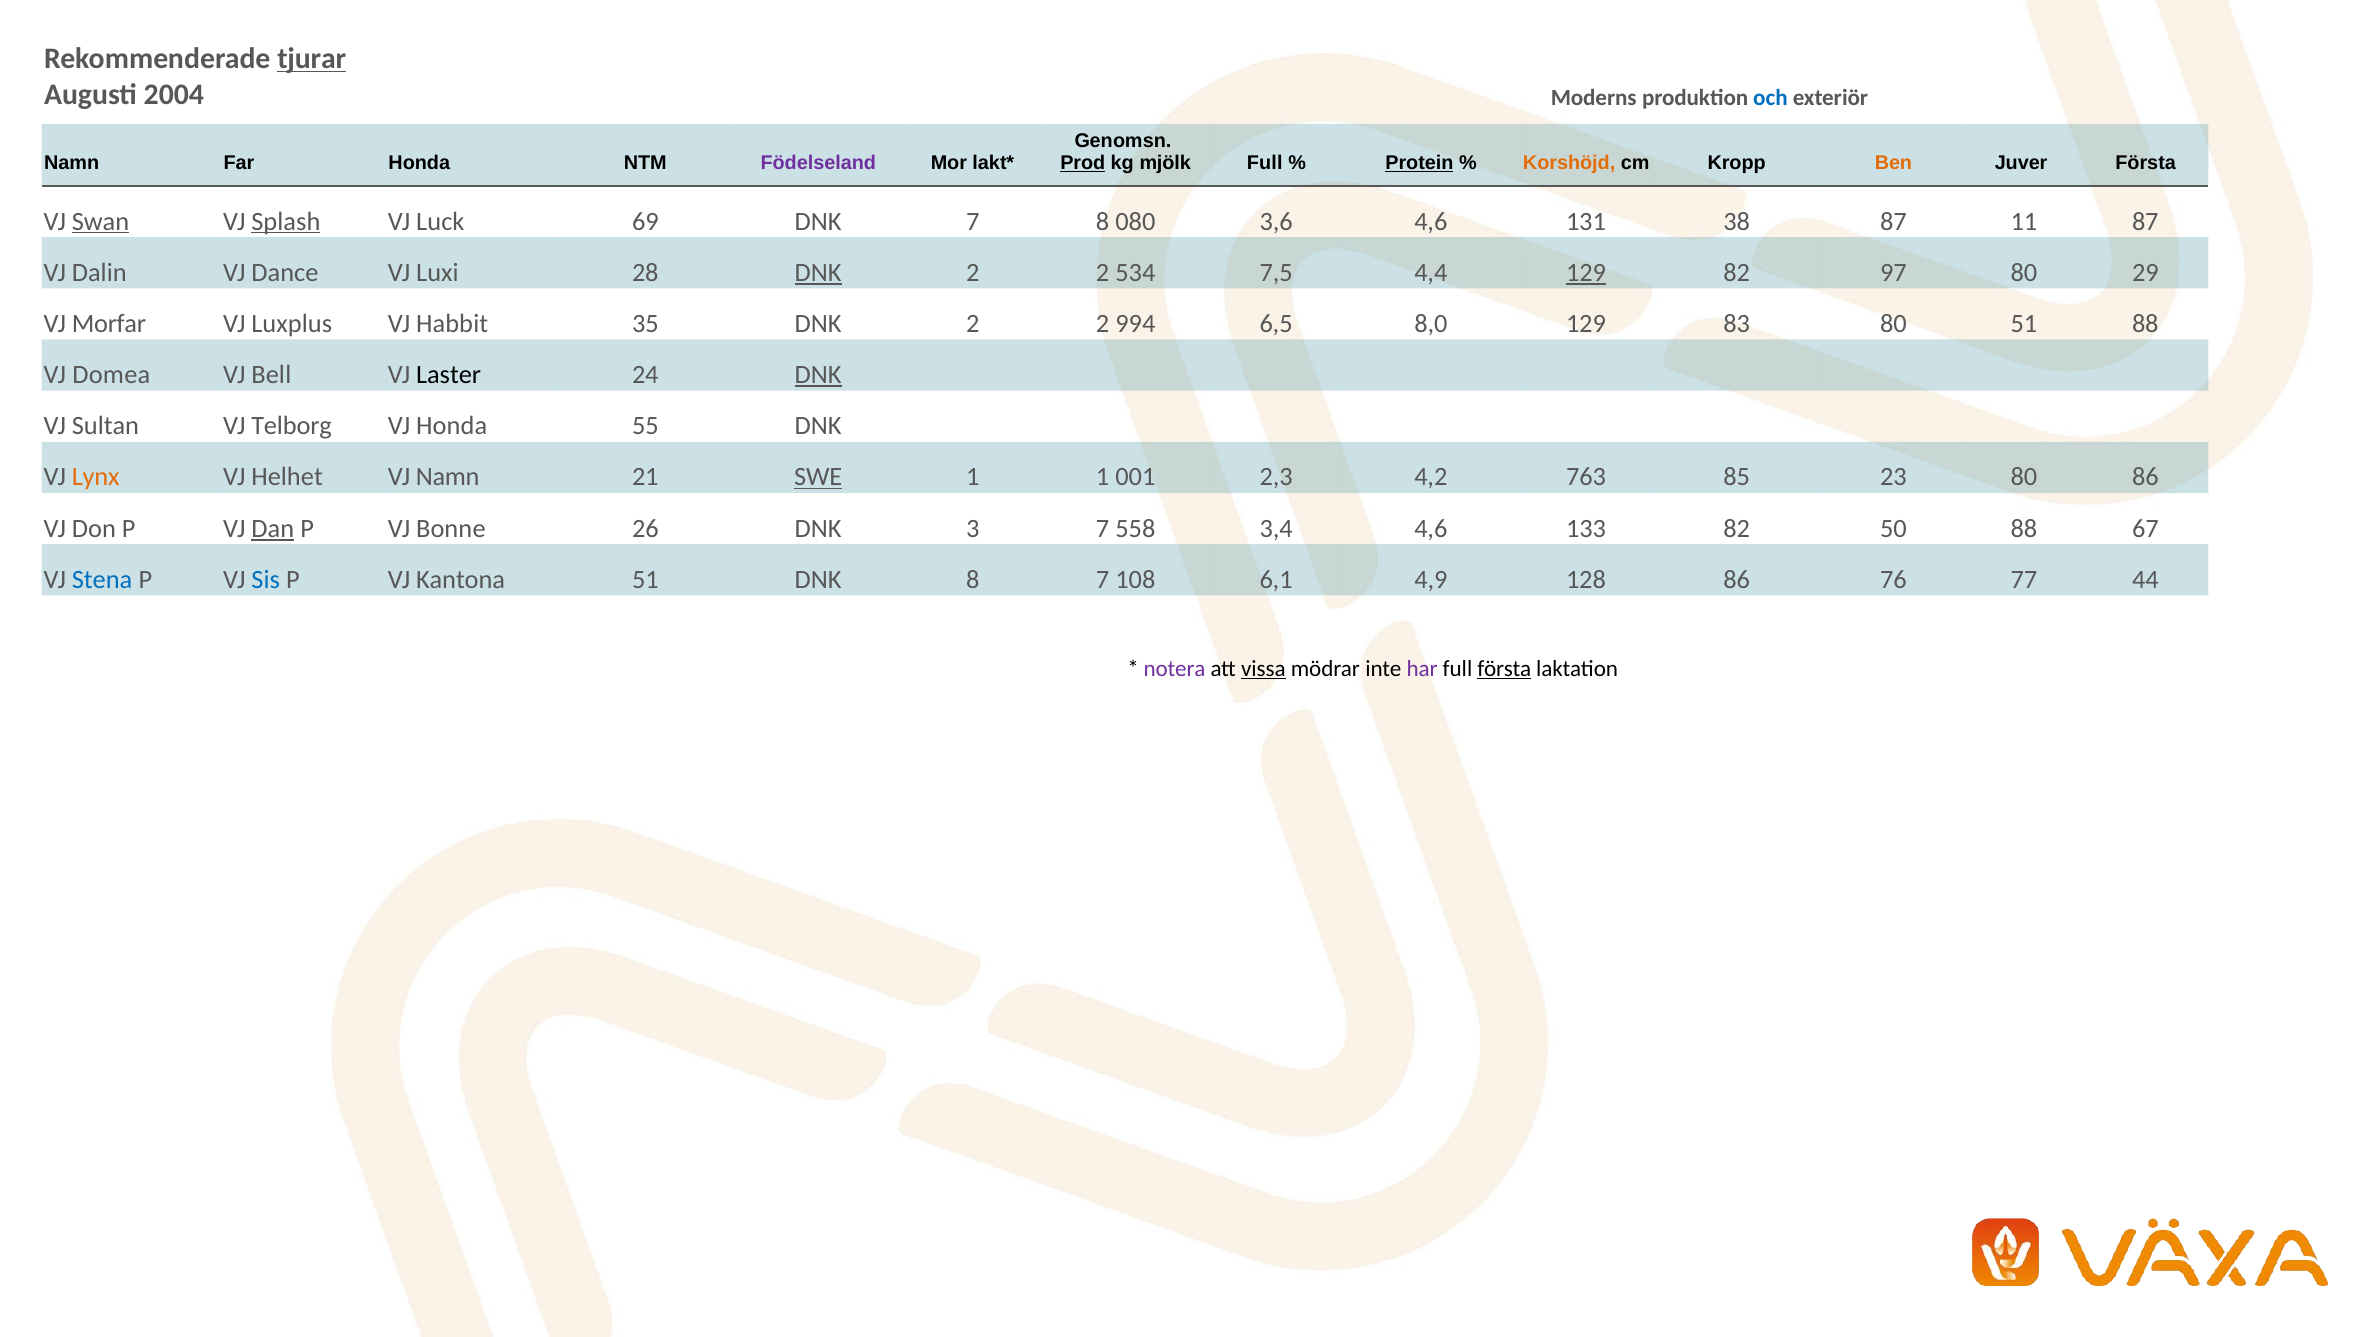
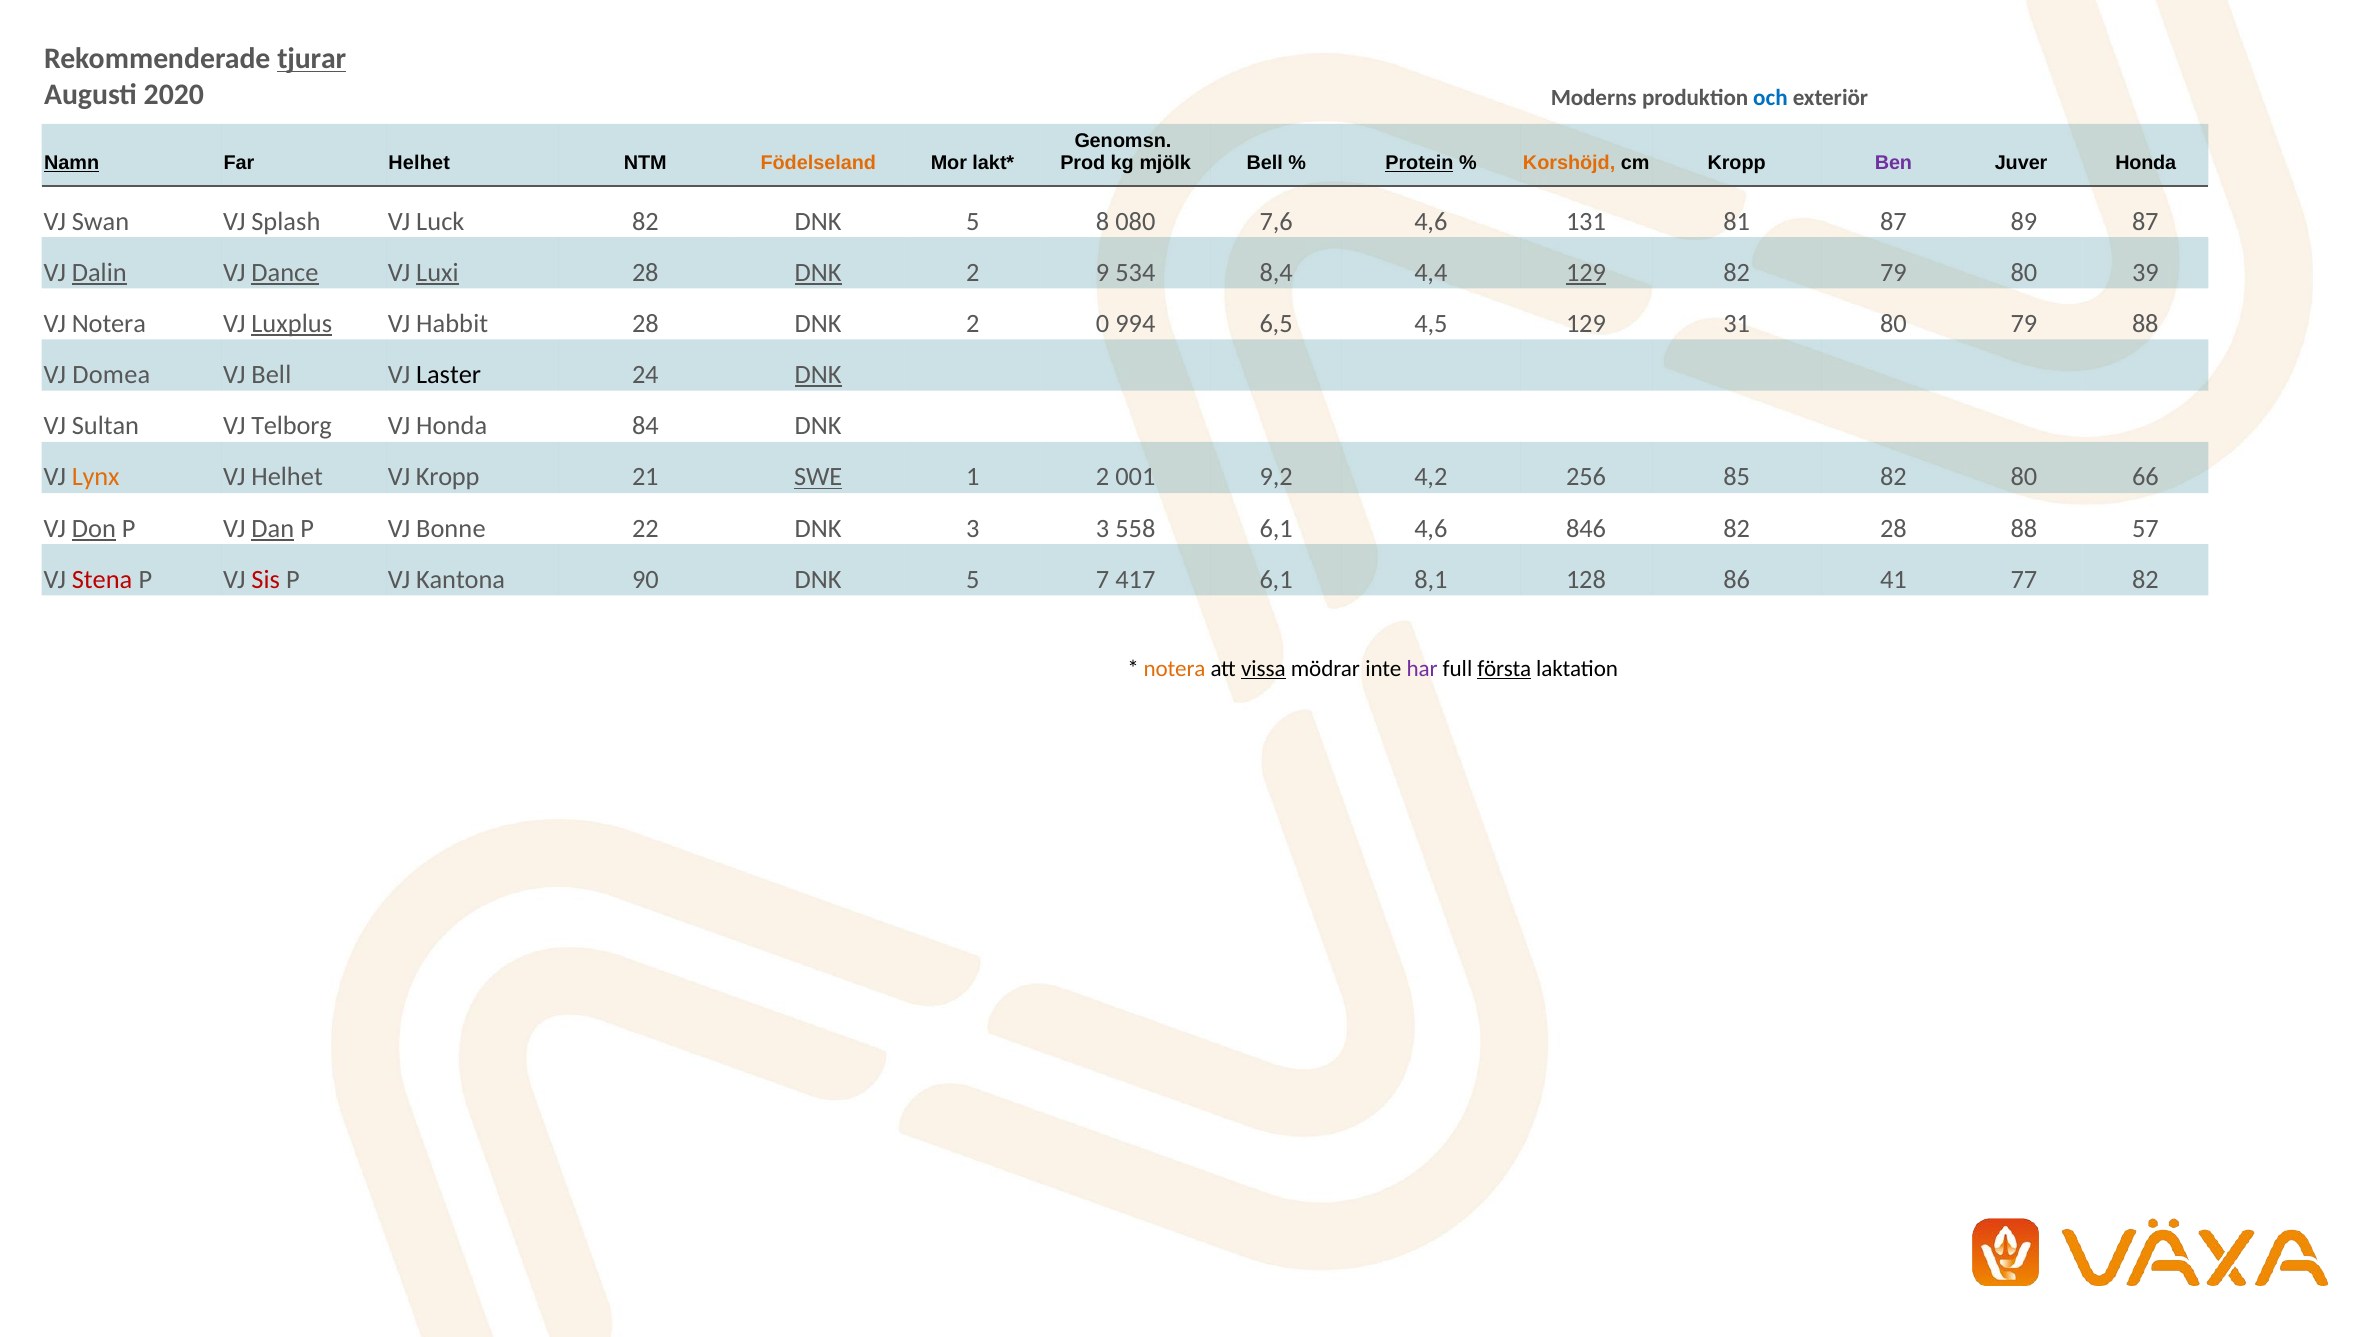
2004: 2004 -> 2020 (174, 95)
Namn underline: none -> present (72, 163)
Far Honda: Honda -> Helhet (419, 163)
Födelseland colour: purple -> orange (818, 163)
Prod underline: present -> none (1083, 163)
mjölk Full: Full -> Bell (1265, 163)
Ben colour: orange -> purple (1893, 163)
Juver Första: Första -> Honda (2146, 163)
Swan underline: present -> none (100, 221)
Splash underline: present -> none (286, 221)
Luck 69: 69 -> 82 (645, 221)
7: 7 -> 5 (973, 221)
3,6: 3,6 -> 7,6 (1276, 221)
38: 38 -> 81 (1737, 221)
11: 11 -> 89 (2024, 221)
Dalin underline: none -> present (99, 273)
Dance underline: none -> present (285, 273)
Luxi underline: none -> present (437, 273)
2: 2 -> 9 (1103, 273)
7,5: 7,5 -> 8,4 (1276, 273)
82 97: 97 -> 79 (1893, 273)
29: 29 -> 39 (2145, 273)
VJ Morfar: Morfar -> Notera (109, 324)
Luxplus underline: none -> present (292, 324)
Habbit 35: 35 -> 28 (645, 324)
2: 2 -> 0 (1103, 324)
8,0: 8,0 -> 4,5 (1431, 324)
83: 83 -> 31 (1737, 324)
80 51: 51 -> 79 (2024, 324)
55: 55 -> 84 (645, 426)
VJ Namn: Namn -> Kropp (448, 477)
1 1: 1 -> 2 (1103, 477)
2,3: 2,3 -> 9,2 (1276, 477)
763: 763 -> 256 (1586, 477)
85 23: 23 -> 82 (1893, 477)
80 86: 86 -> 66 (2145, 477)
Don underline: none -> present (94, 528)
26: 26 -> 22 (645, 528)
3 7: 7 -> 3 (1103, 528)
558 3,4: 3,4 -> 6,1 (1276, 528)
133: 133 -> 846 (1586, 528)
82 50: 50 -> 28 (1893, 528)
67: 67 -> 57 (2145, 528)
Stena colour: blue -> red (102, 580)
Sis colour: blue -> red (266, 580)
Kantona 51: 51 -> 90 (645, 580)
8: 8 -> 5 (973, 580)
108: 108 -> 417 (1135, 580)
4,9: 4,9 -> 8,1 (1431, 580)
76: 76 -> 41 (1893, 580)
77 44: 44 -> 82 (2145, 580)
notera colour: purple -> orange (1175, 669)
